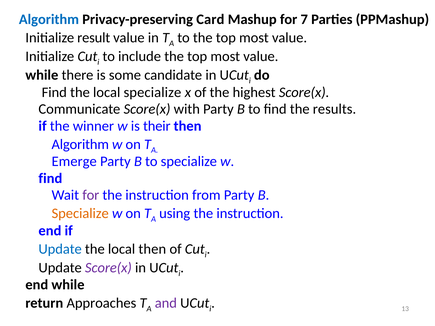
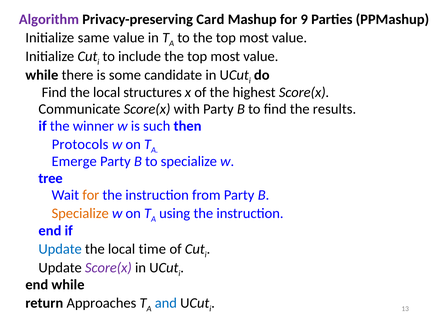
Algorithm colour: blue -> purple (49, 19)
7: 7 -> 9 (304, 19)
result: result -> same (94, 38)
local specialize: specialize -> structures (153, 92)
their: their -> such (157, 126)
Algorithm: Algorithm -> Protocols (80, 144)
find: find -> tree (51, 178)
for colour: purple -> orange (91, 195)
local then: then -> time (152, 249)
and colour: purple -> blue (166, 303)
